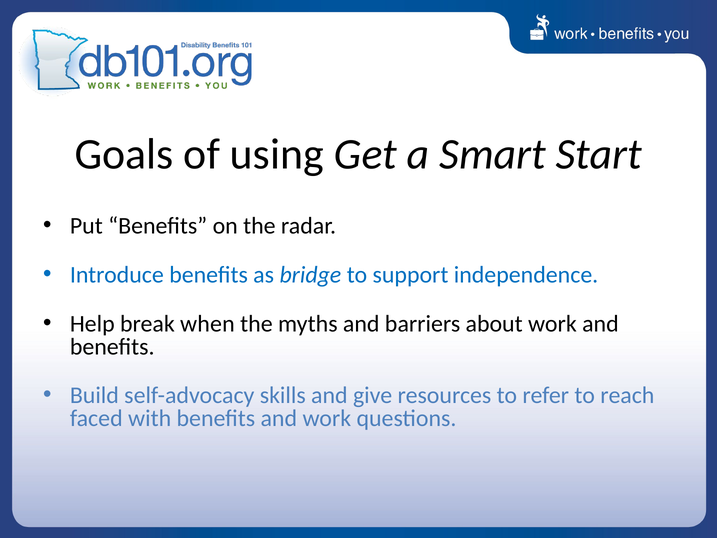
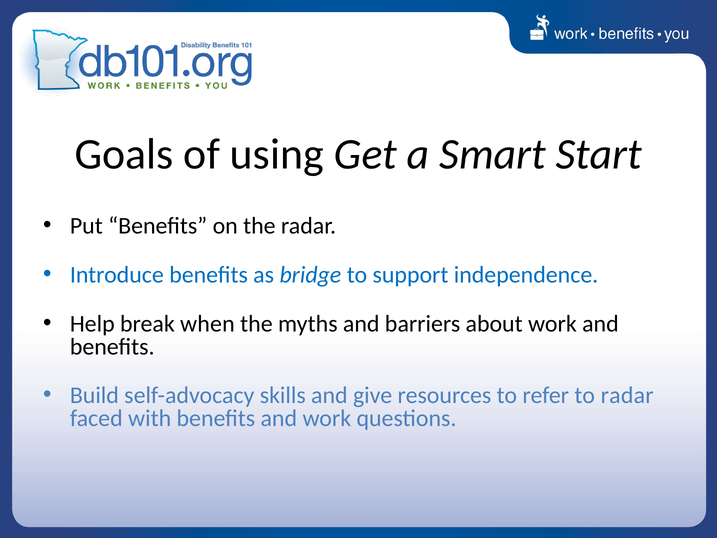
to reach: reach -> radar (627, 395)
